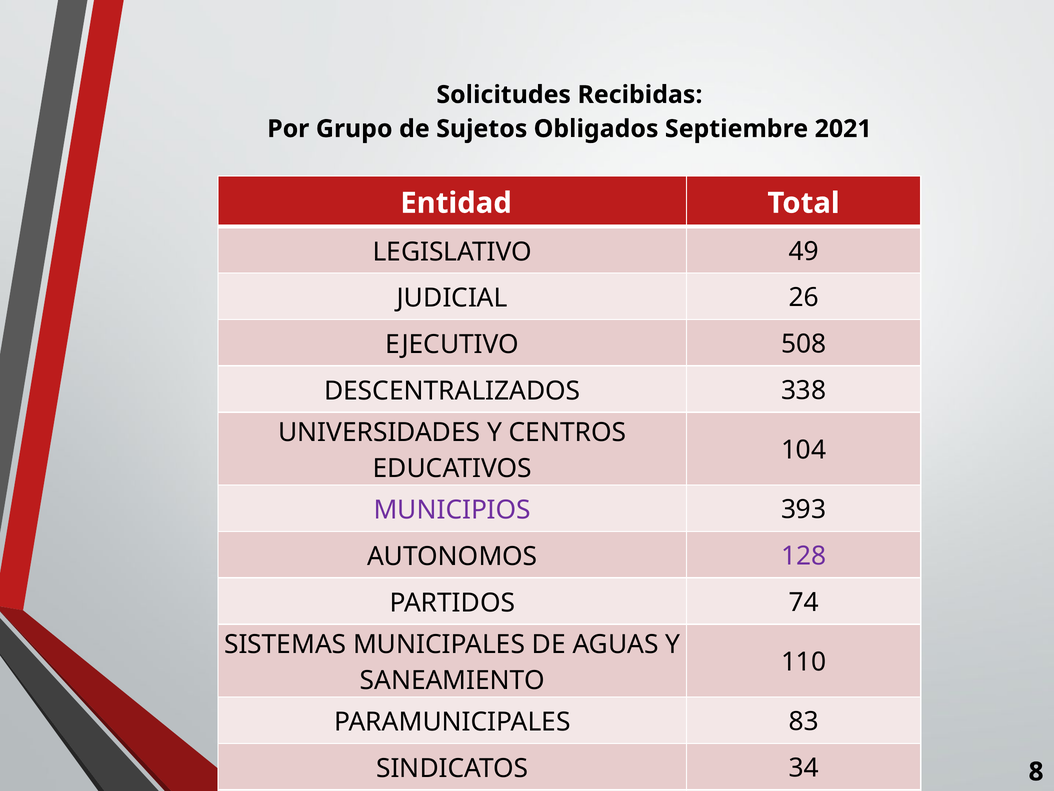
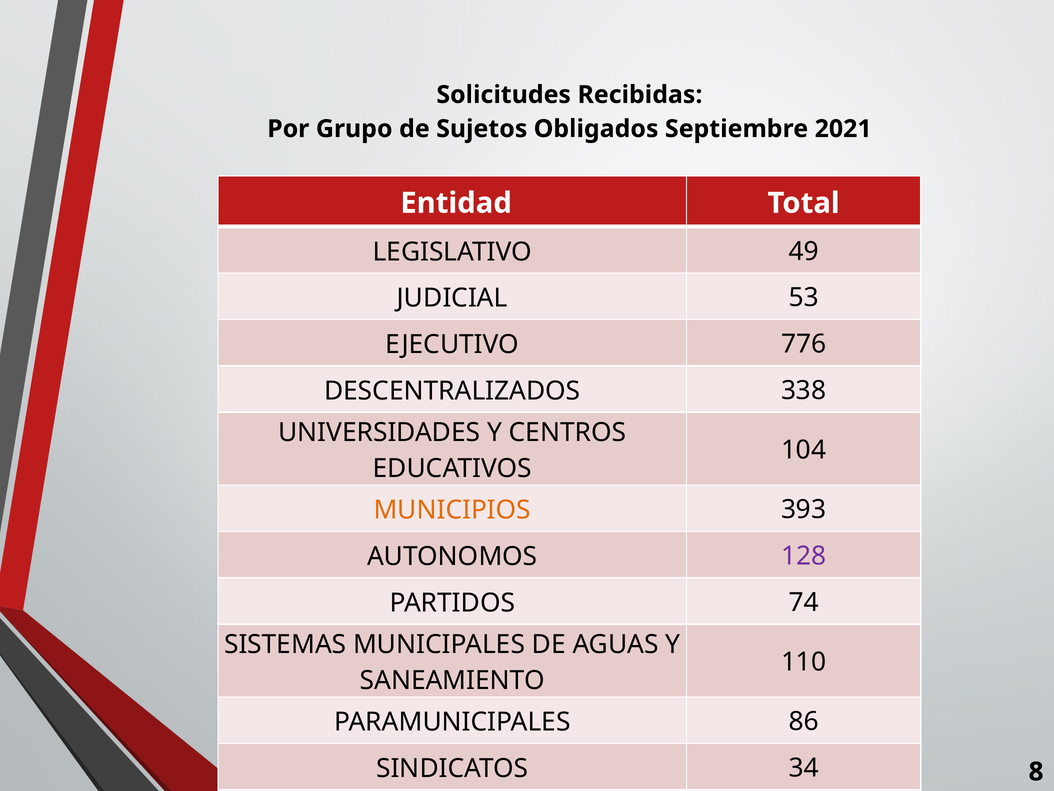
26: 26 -> 53 (804, 298)
508: 508 -> 776 (804, 344)
MUNICIPIOS colour: purple -> orange (452, 510)
83: 83 -> 86 (804, 721)
